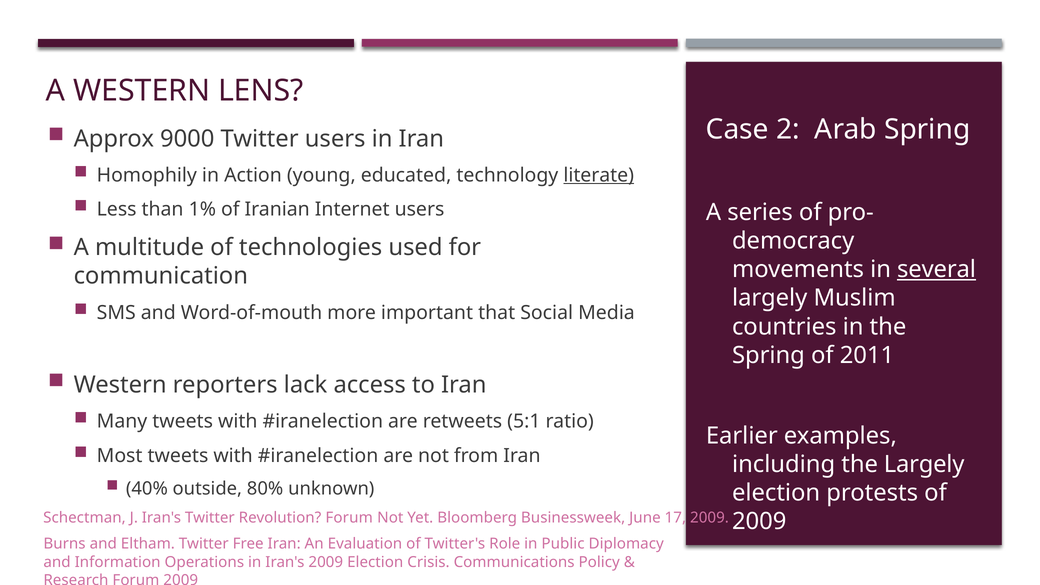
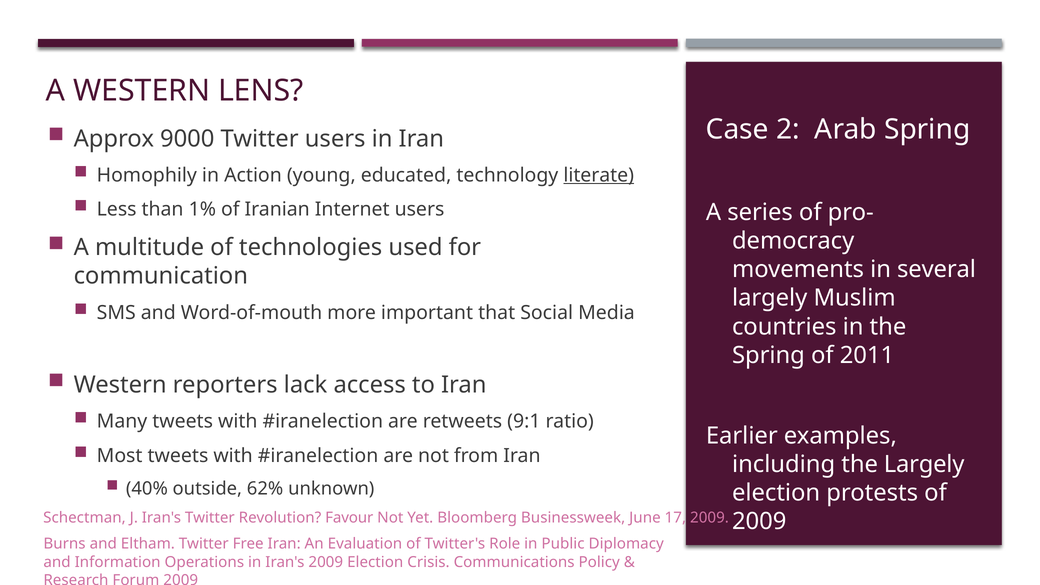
several underline: present -> none (937, 269)
5:1: 5:1 -> 9:1 (524, 421)
80%: 80% -> 62% (265, 489)
Revolution Forum: Forum -> Favour (349, 518)
